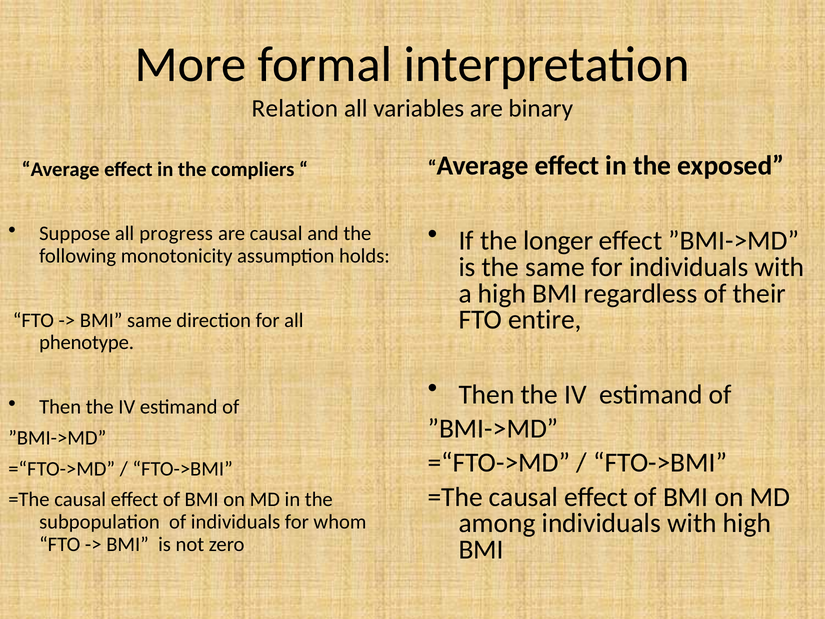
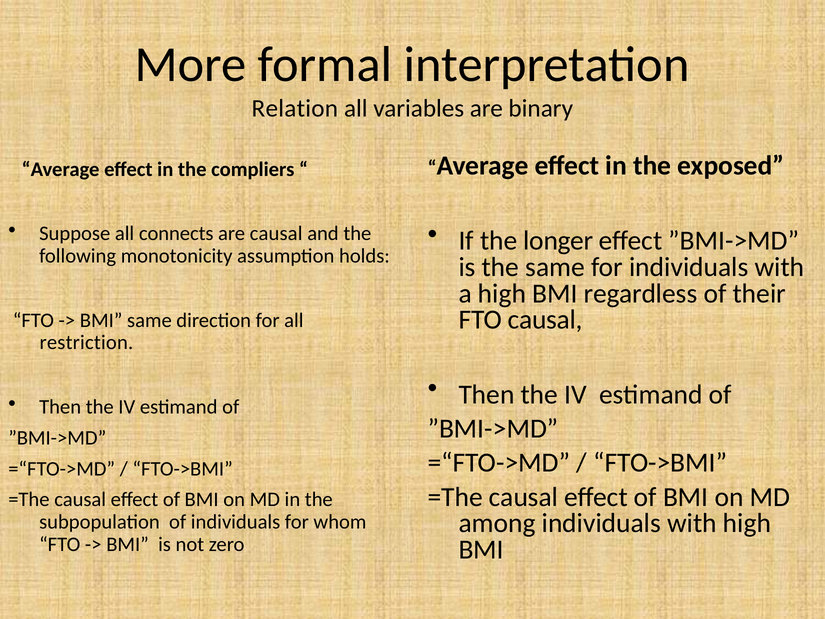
progress: progress -> connects (176, 234)
FTO entire: entire -> causal (545, 320)
phenotype: phenotype -> restriction (86, 342)
